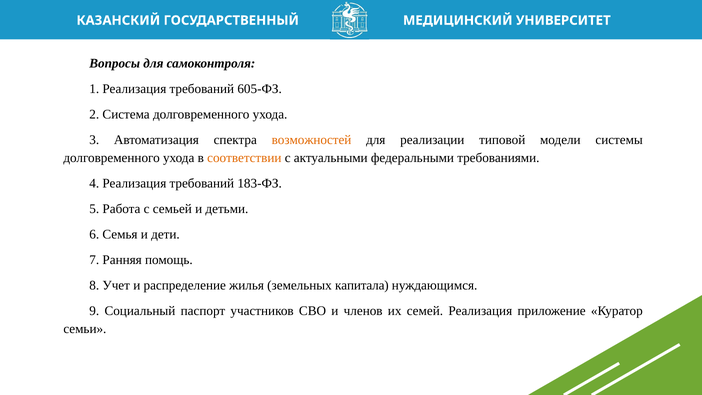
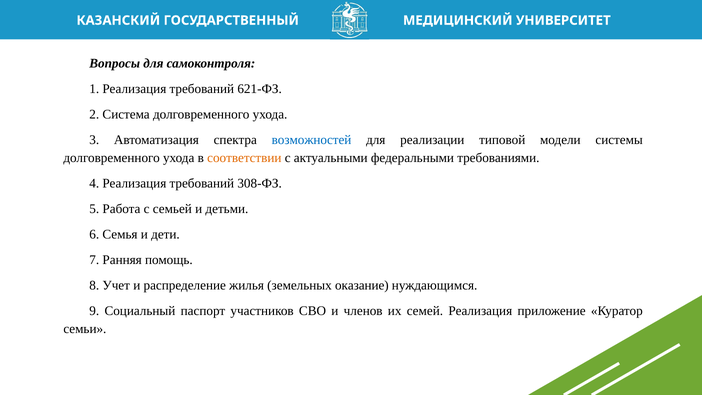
605-ФЗ: 605-ФЗ -> 621-ФЗ (260, 89)
возможностей colour: orange -> blue (312, 140)
183-ФЗ: 183-ФЗ -> 308-ФЗ (260, 183)
капитала: капитала -> оказание (362, 285)
